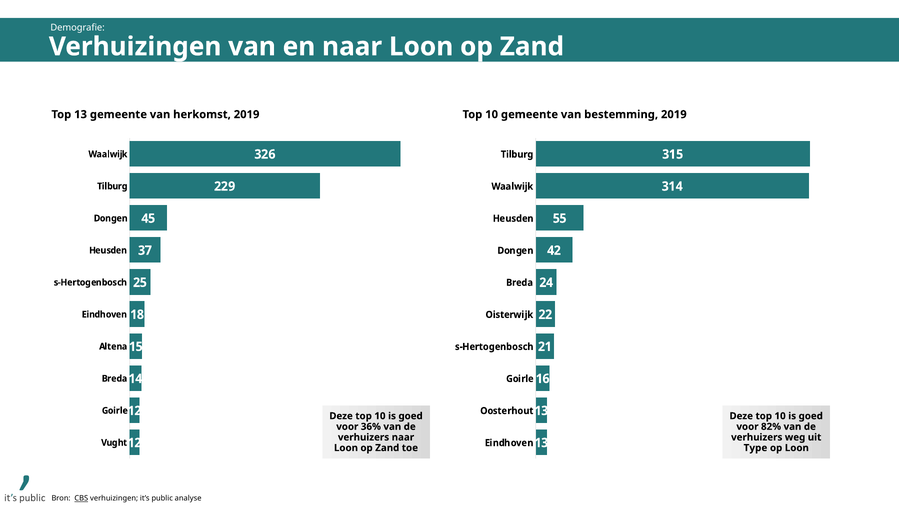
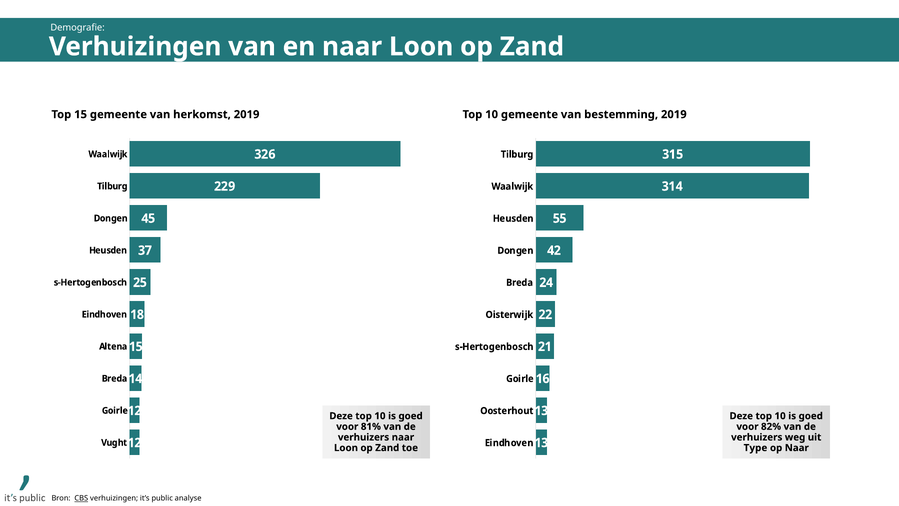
Top 13: 13 -> 15 (81, 114)
36%: 36% -> 81% (371, 426)
op Loon: Loon -> Naar (797, 448)
